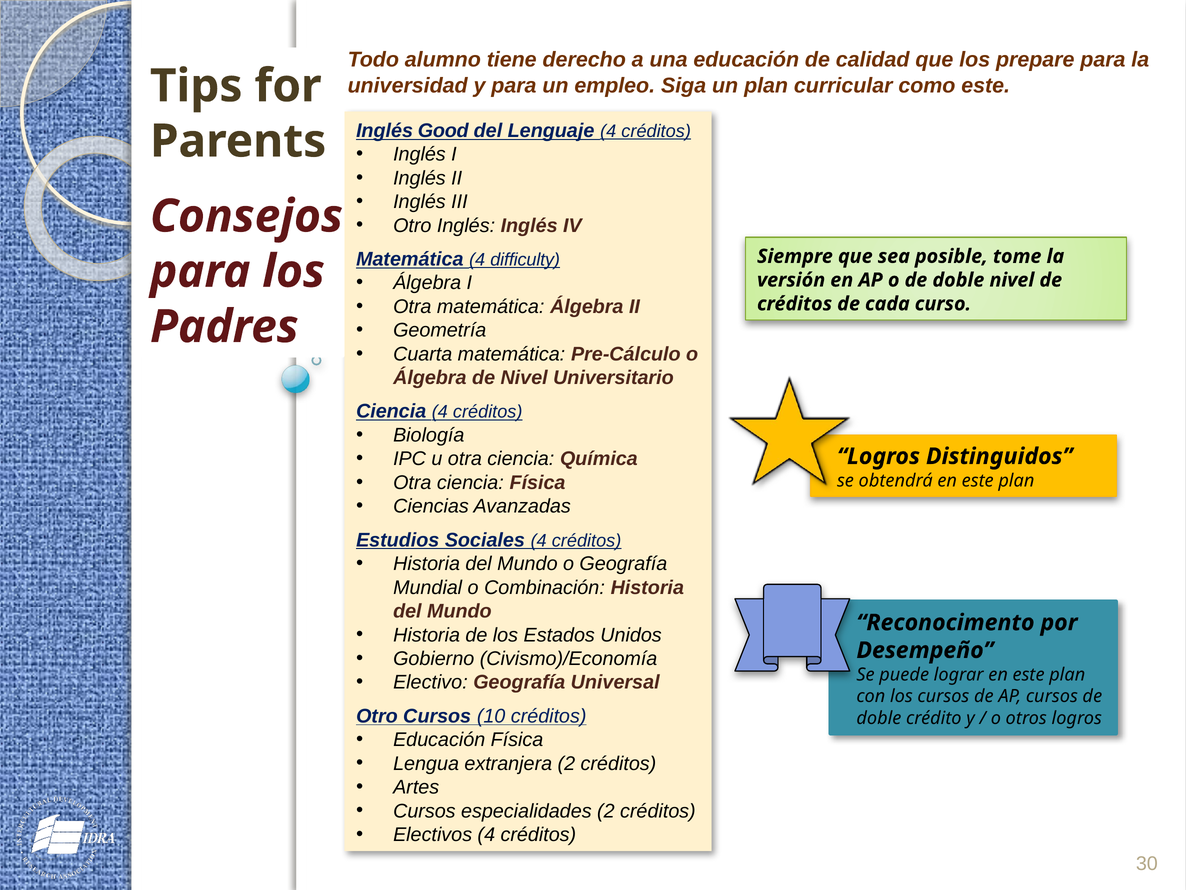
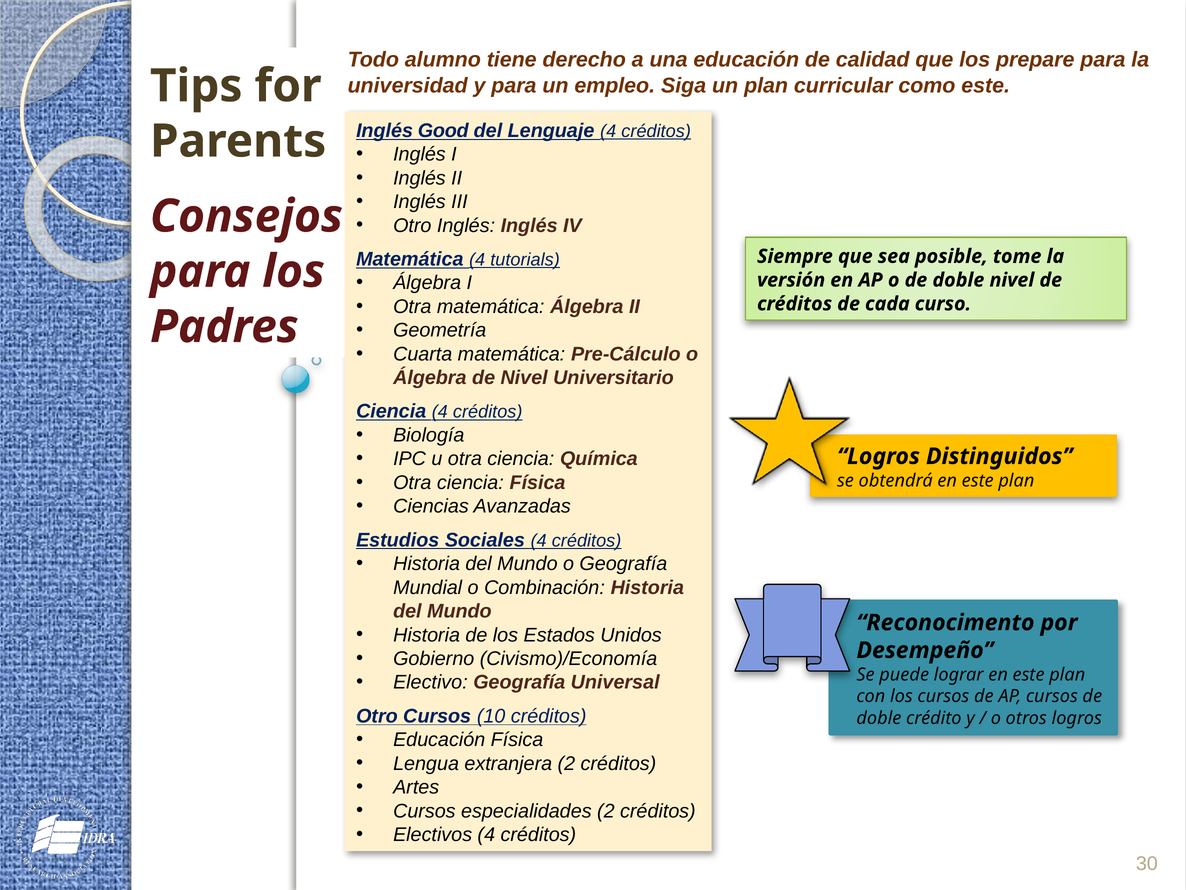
difficulty: difficulty -> tutorials (525, 260)
